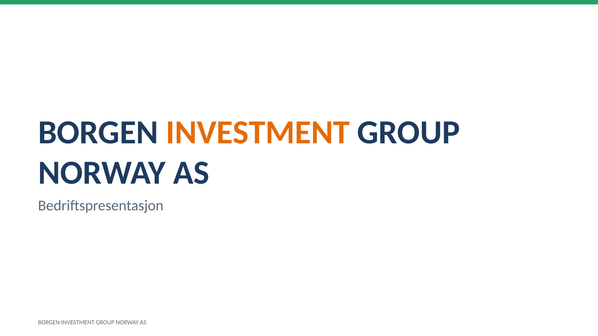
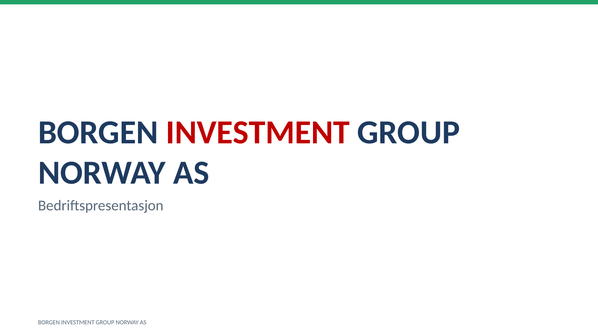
INVESTMENT colour: orange -> red (258, 133)
